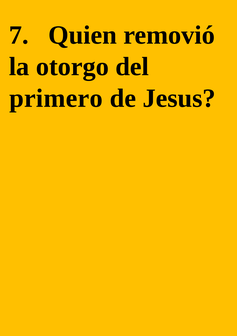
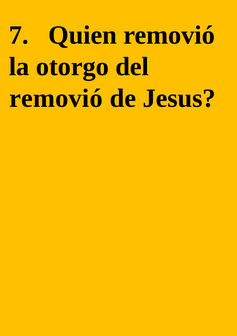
primero: primero -> removió (56, 98)
